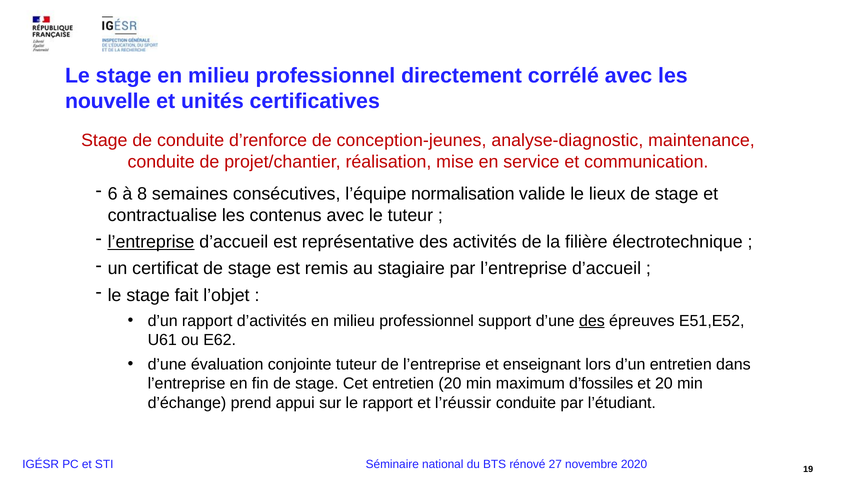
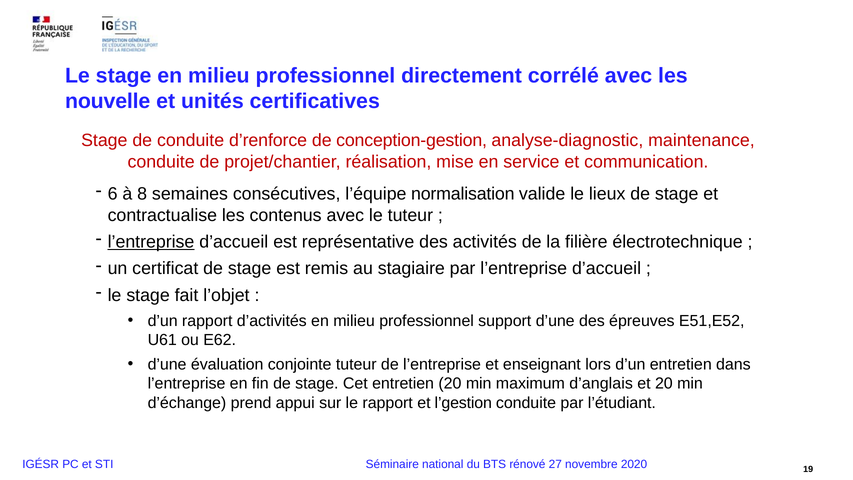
conception-jeunes: conception-jeunes -> conception-gestion (412, 140)
des underline: present -> none (592, 321)
d’fossiles: d’fossiles -> d’anglais (601, 383)
l’réussir: l’réussir -> l’gestion (463, 403)
